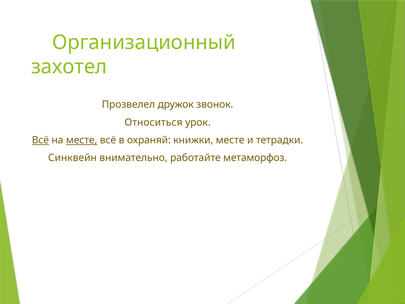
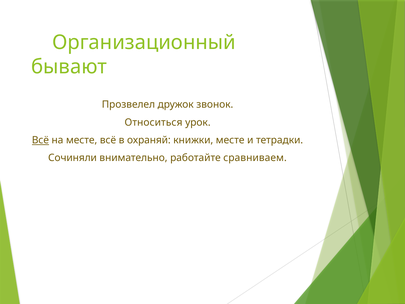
захотел: захотел -> бывают (69, 67)
месте underline: present -> none (82, 140)
Синквейн: Синквейн -> Сочиняли (72, 158)
метаморфоз: метаморфоз -> сравниваем (255, 158)
